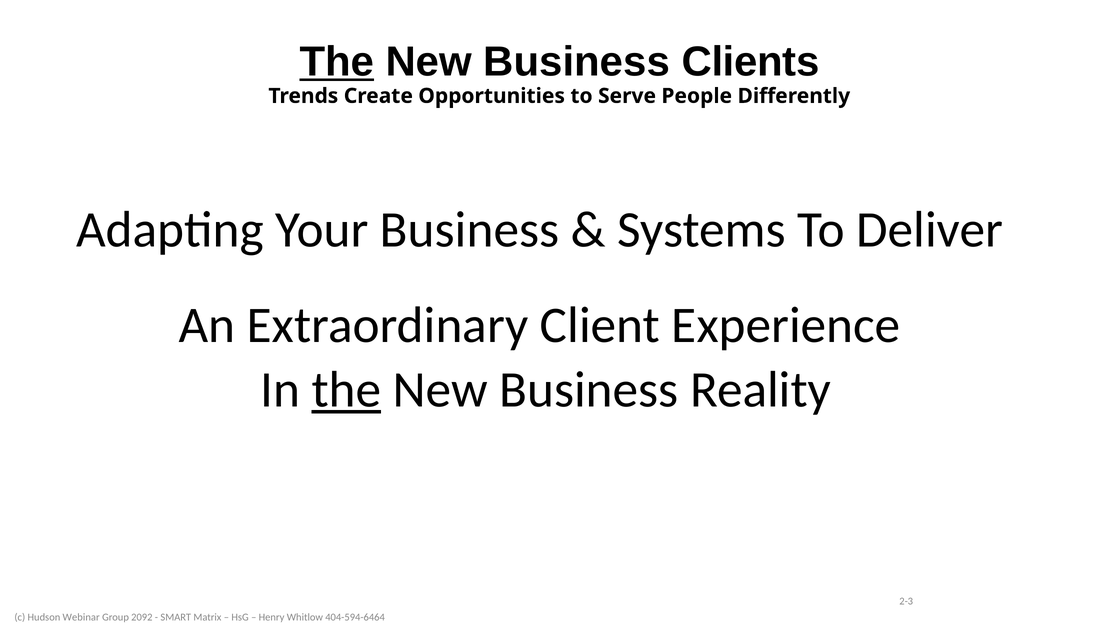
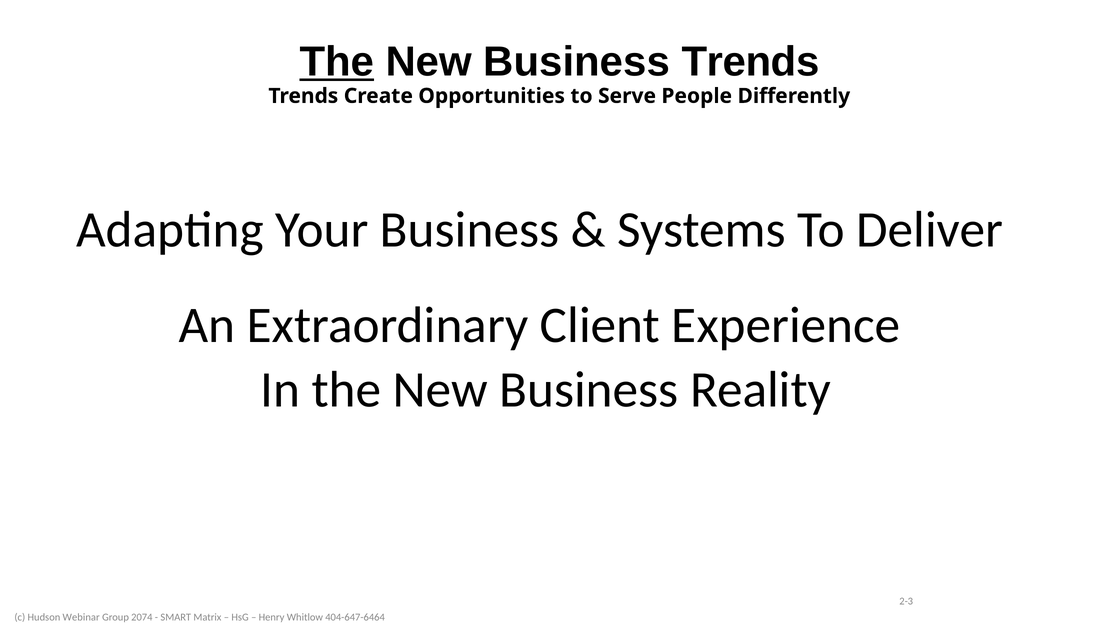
Business Clients: Clients -> Trends (751, 62)
the underline: present -> none (346, 389)
2092: 2092 -> 2074 (142, 617)
404-594-6464: 404-594-6464 -> 404-647-6464 (355, 617)
